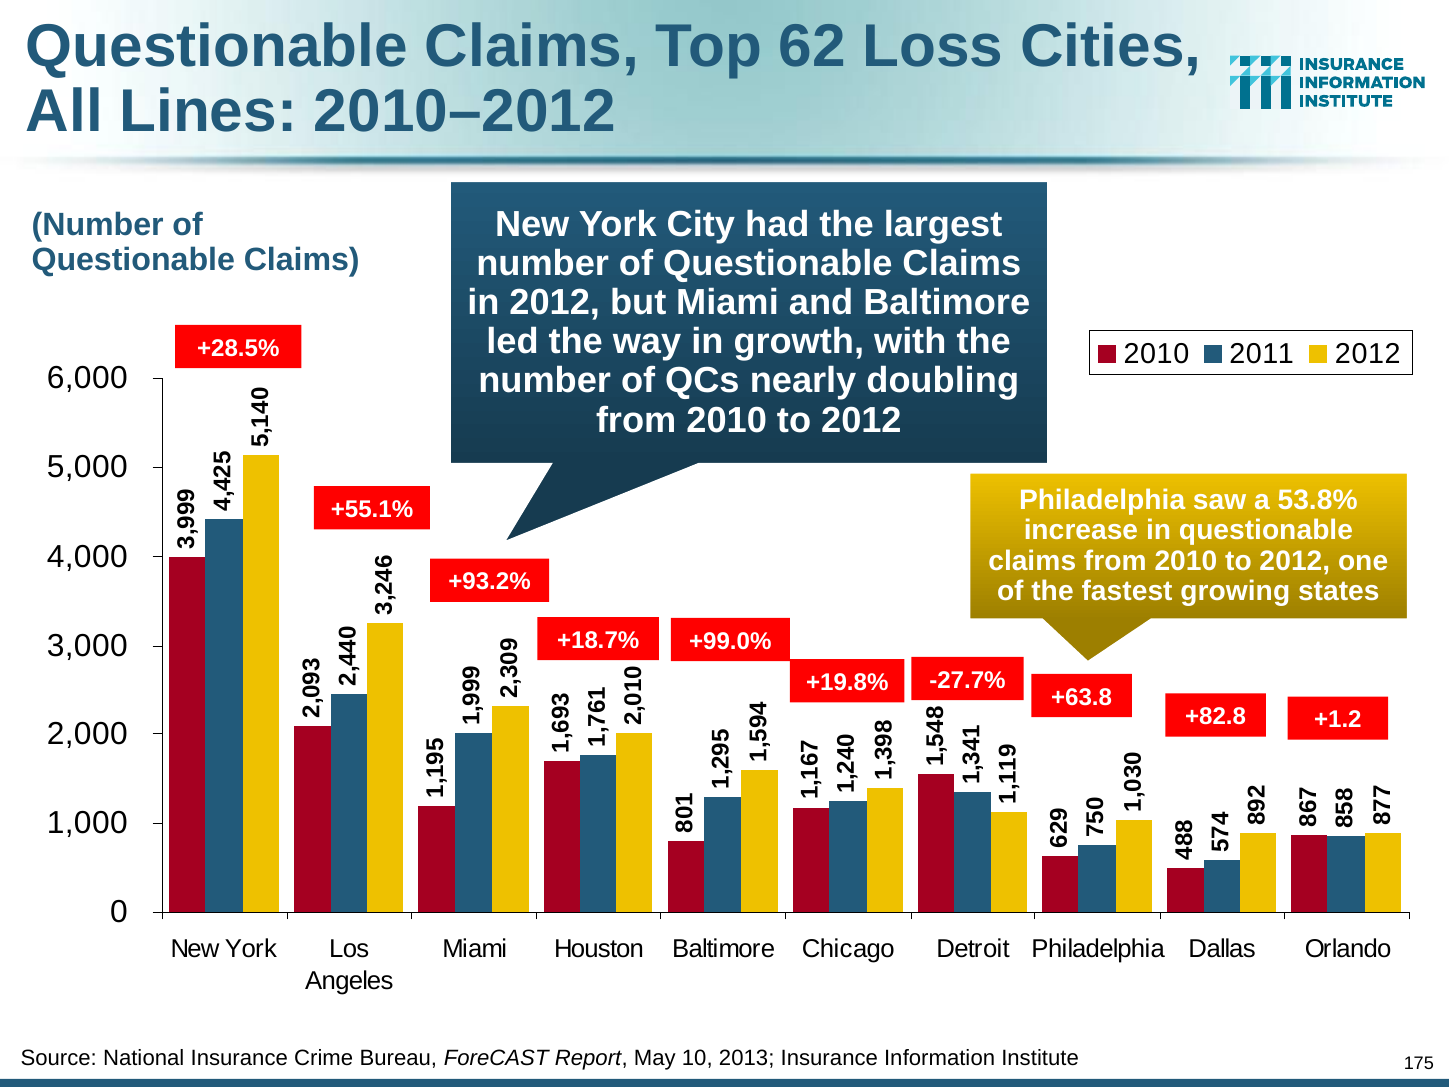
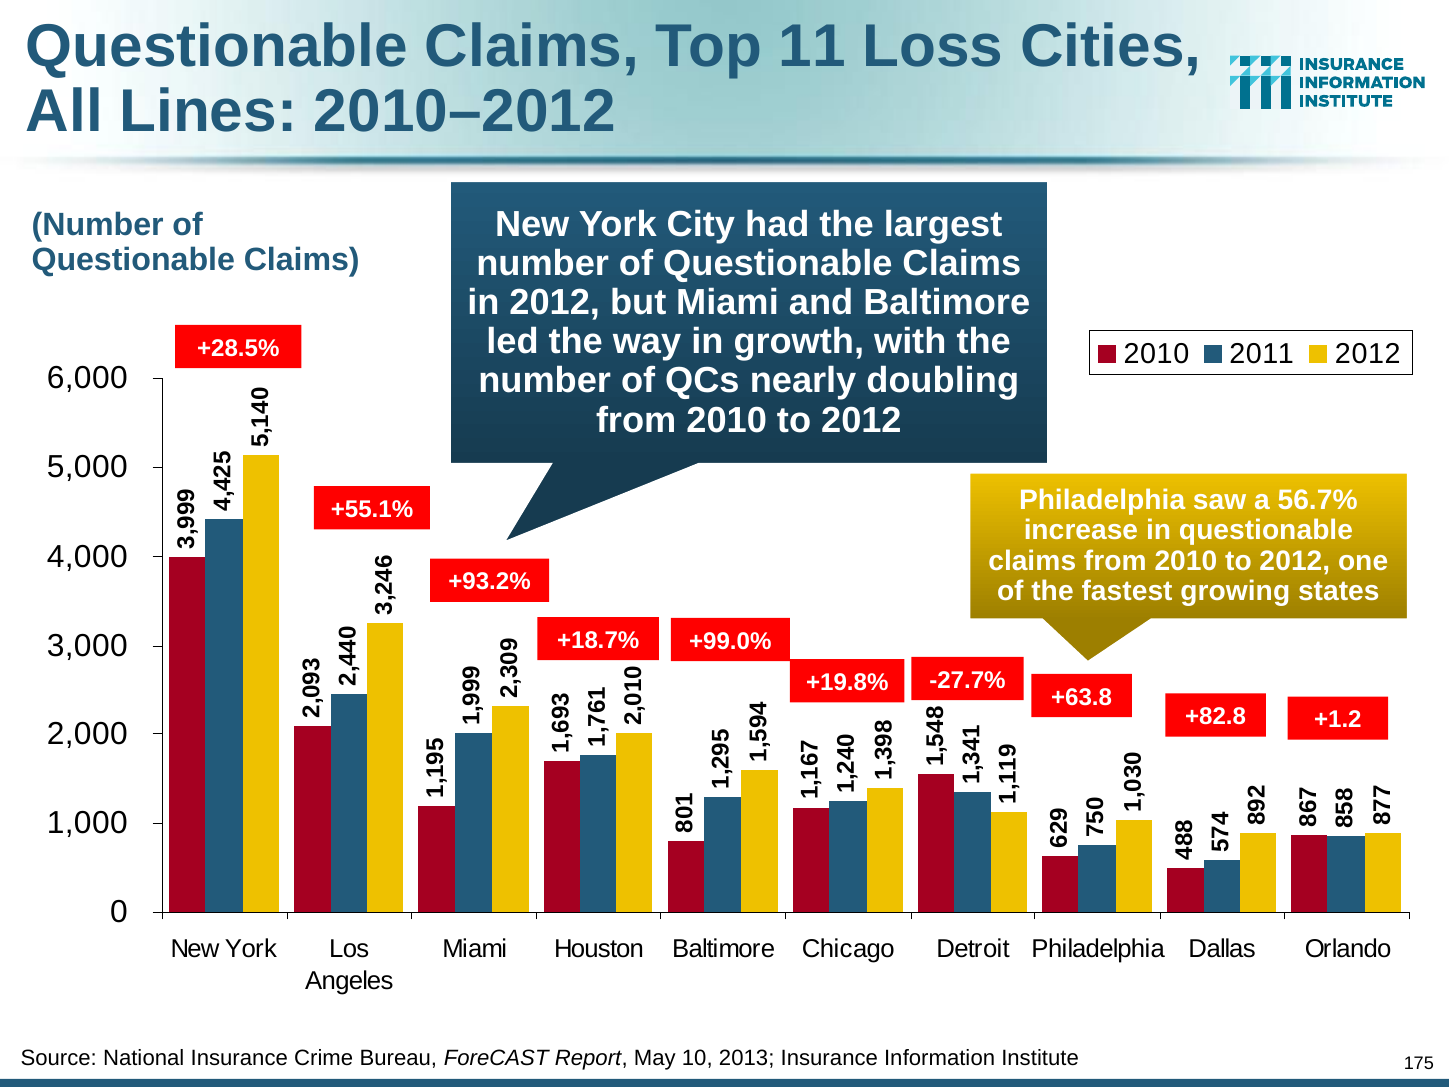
62: 62 -> 11 (812, 46)
53.8%: 53.8% -> 56.7% (1318, 500)
